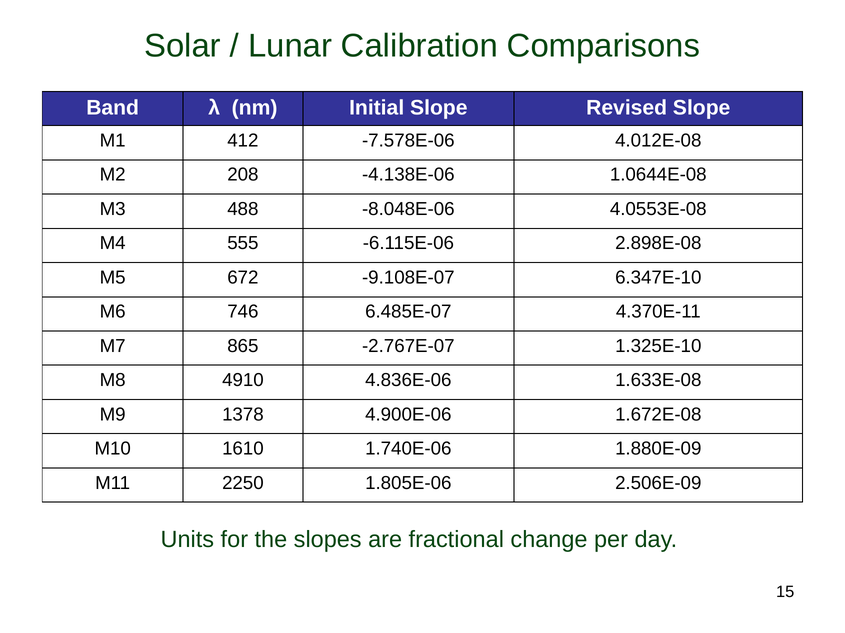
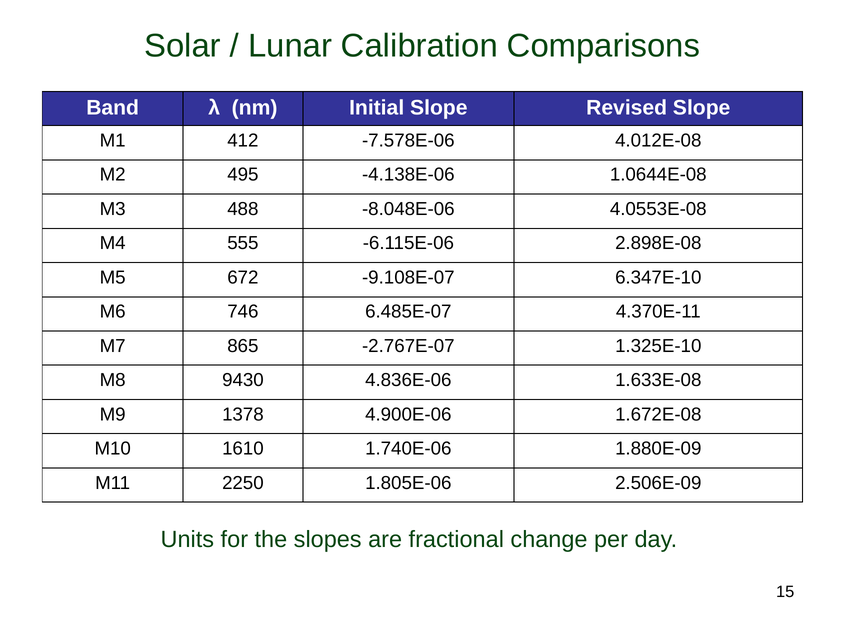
208: 208 -> 495 (243, 175)
4910: 4910 -> 9430 (243, 381)
